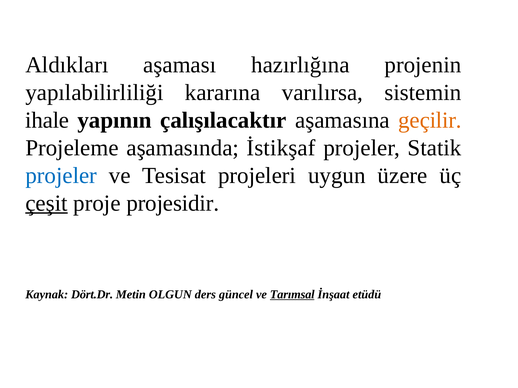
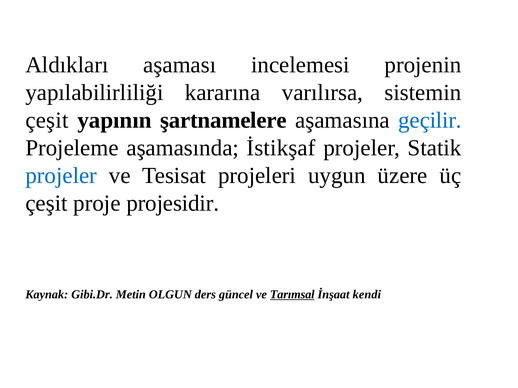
hazırlığına: hazırlığına -> incelemesi (300, 65)
ihale: ihale -> çeşit (47, 120)
çalışılacaktır: çalışılacaktır -> şartnamelere (223, 120)
geçilir colour: orange -> blue (430, 120)
çeşit underline: present -> none (46, 203)
Dört.Dr: Dört.Dr -> Gibi.Dr (92, 295)
etüdü: etüdü -> kendi (367, 295)
